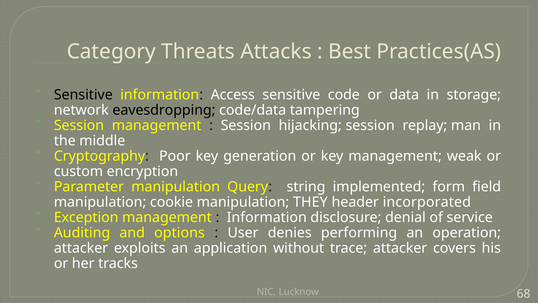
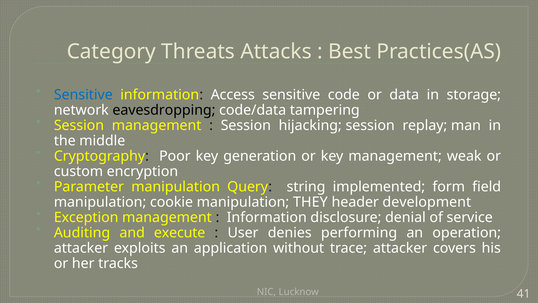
Sensitive colour: black -> blue (83, 95)
incorporated: incorporated -> development (427, 202)
options: options -> execute (180, 233)
68: 68 -> 41 (524, 293)
